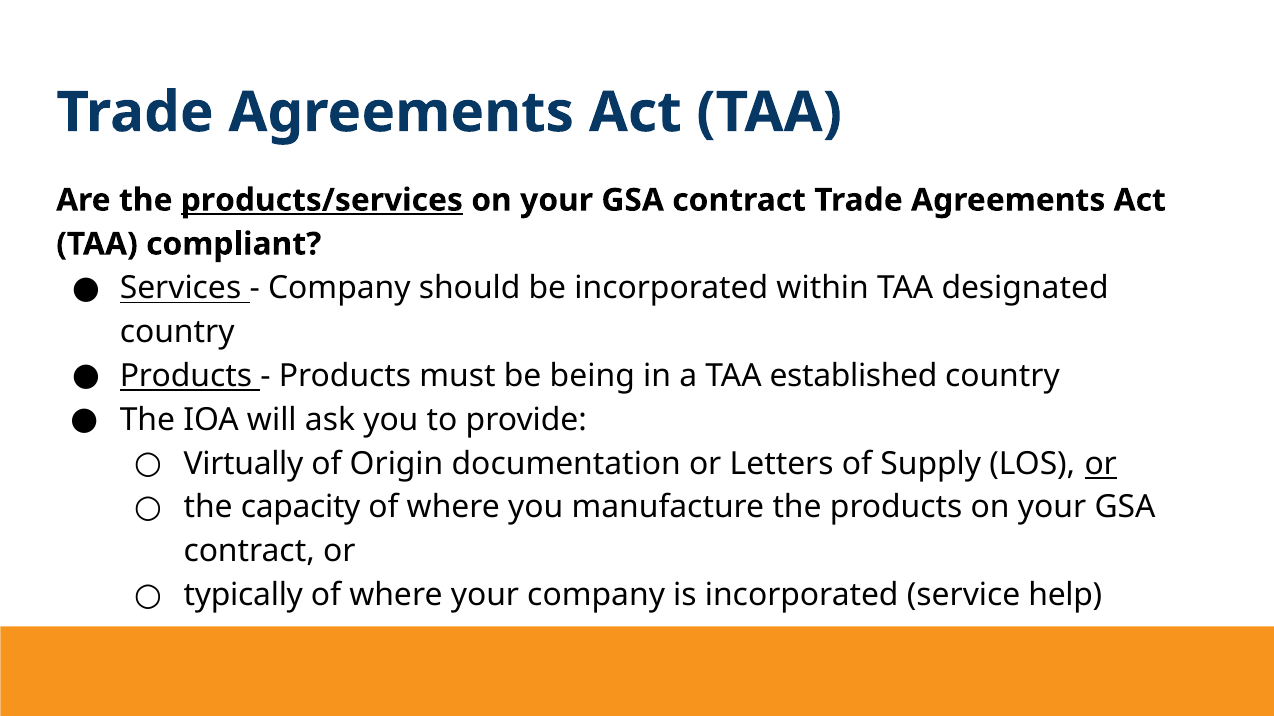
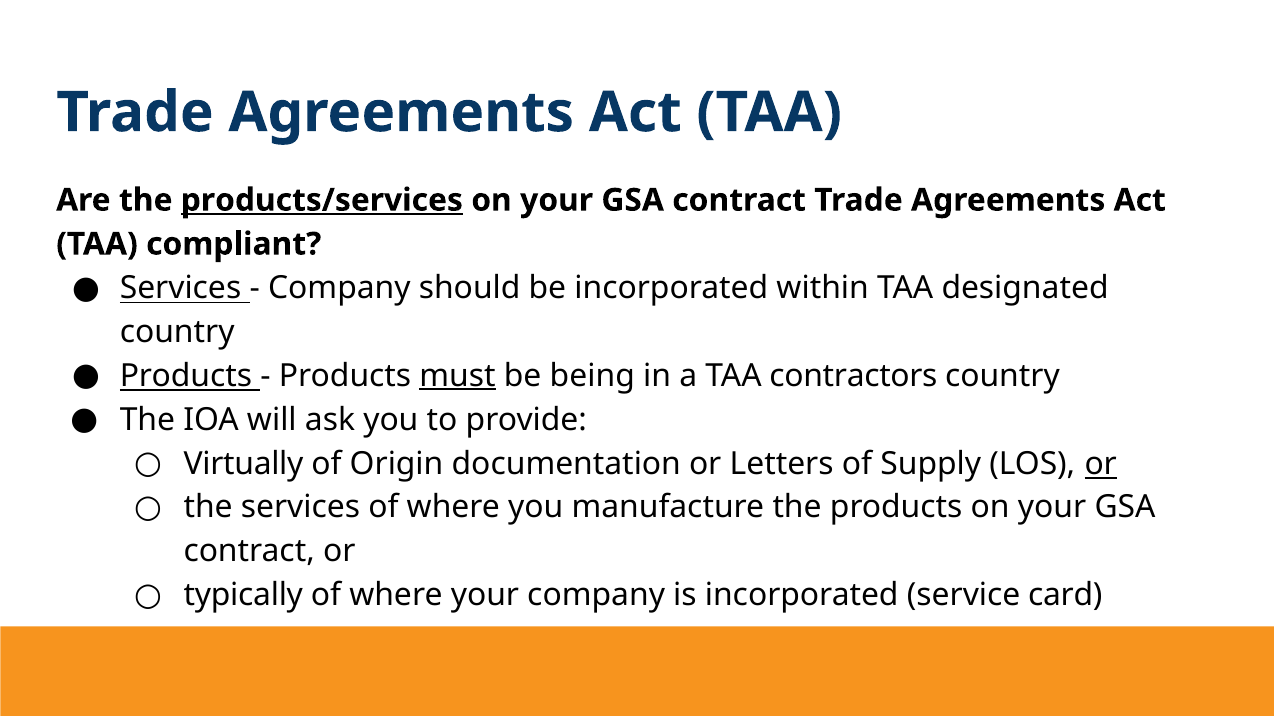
must underline: none -> present (457, 376)
established: established -> contractors (853, 376)
the capacity: capacity -> services (300, 508)
help: help -> card (1065, 596)
